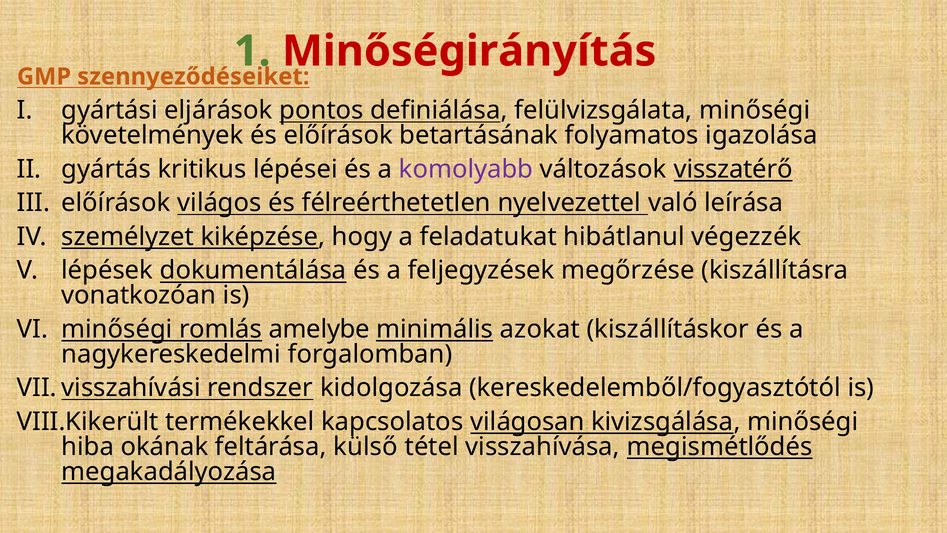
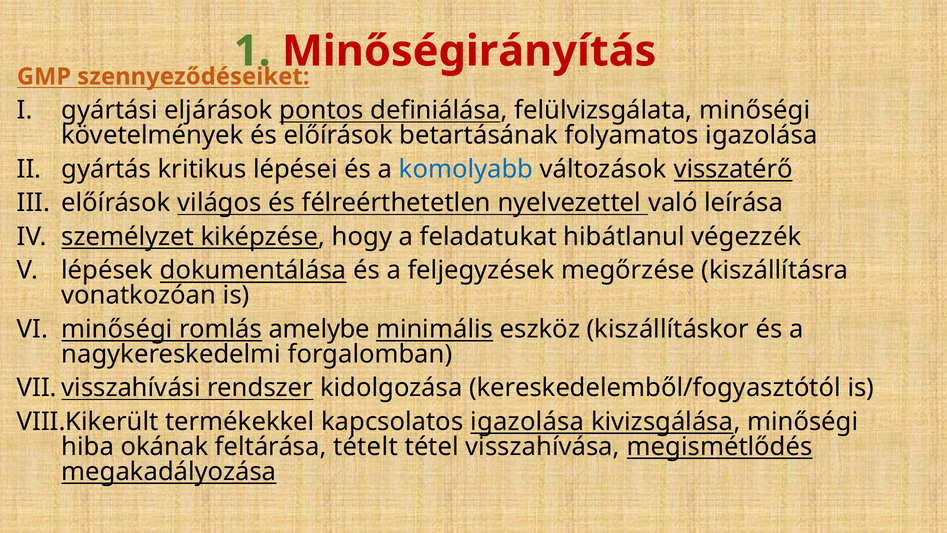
komolyabb colour: purple -> blue (466, 169)
azokat: azokat -> eszköz (540, 329)
kapcsolatos világosan: világosan -> igazolása (527, 421)
külső: külső -> tételt (366, 446)
